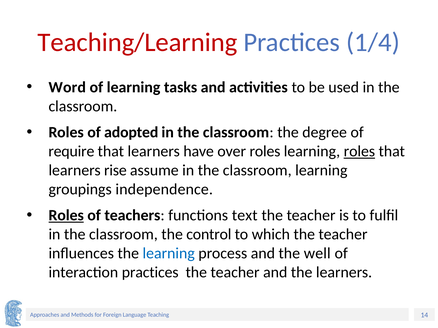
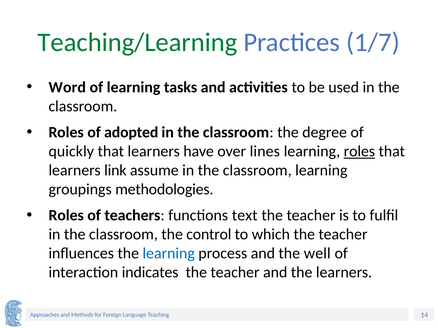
Teaching/Learning colour: red -> green (137, 42)
1/4: 1/4 -> 1/7 (373, 42)
require: require -> quickly (71, 152)
over roles: roles -> lines (265, 152)
rise: rise -> link (115, 171)
independence: independence -> methodologies (164, 189)
Roles underline: present -> none (66, 216)
interaction practices: practices -> indicates (150, 273)
